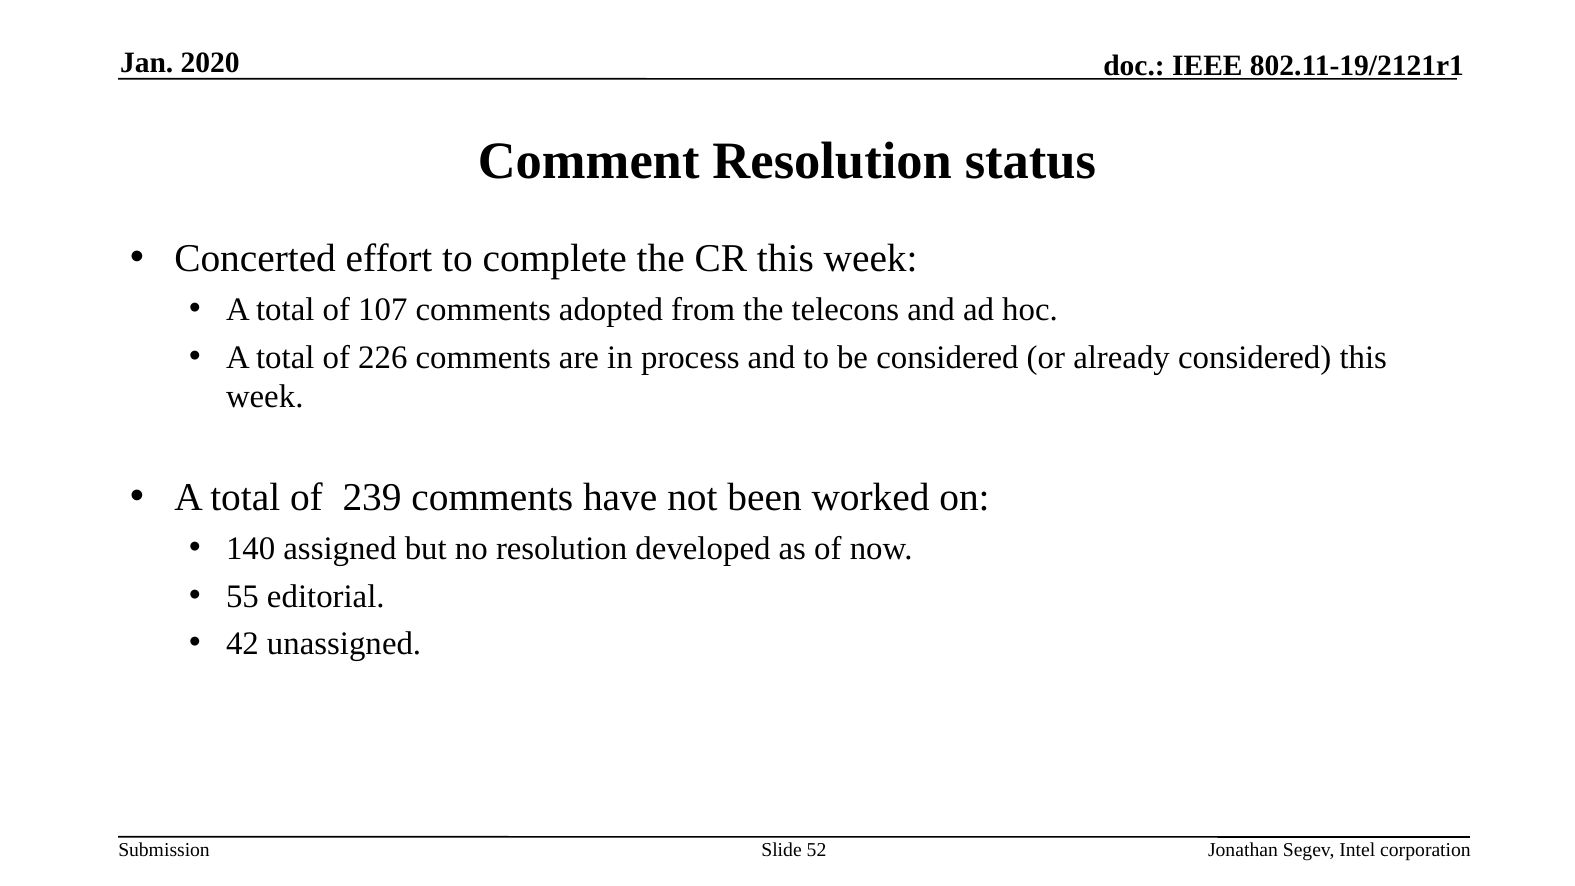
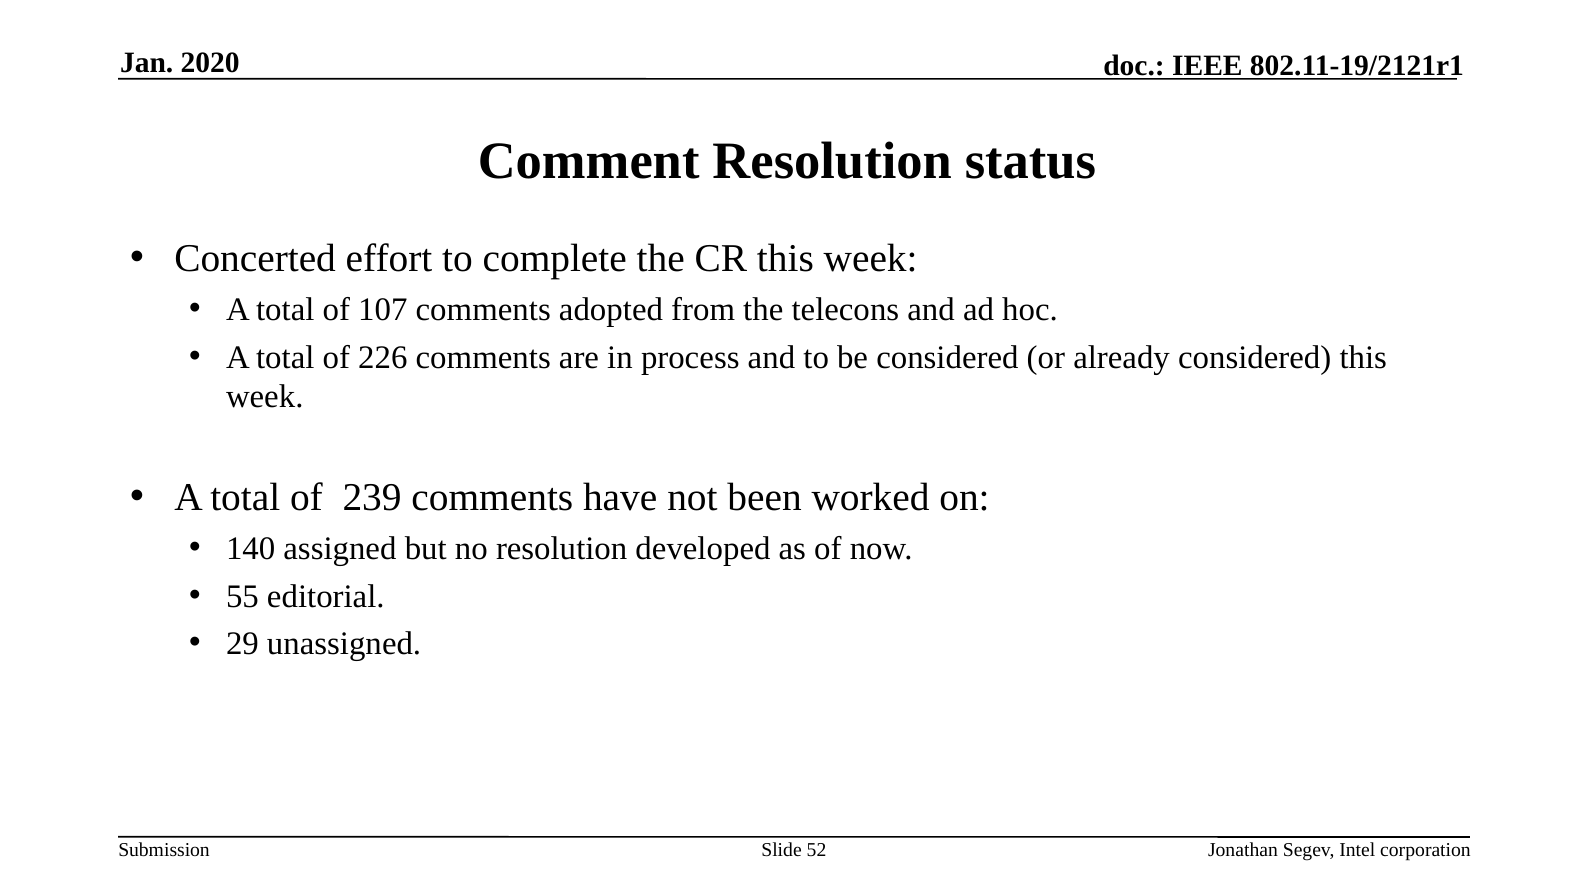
42: 42 -> 29 (242, 644)
